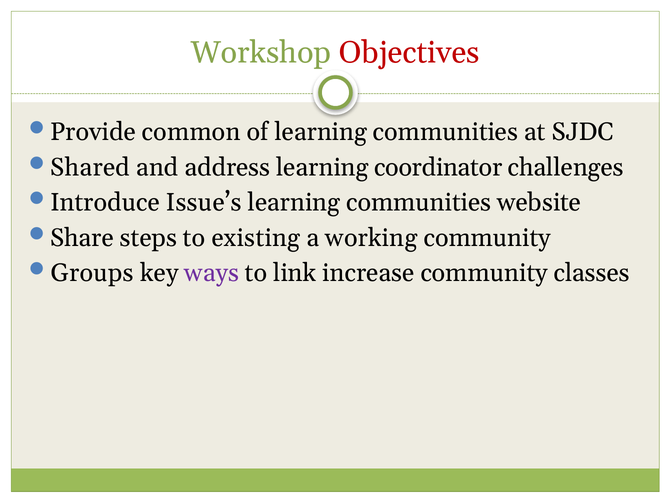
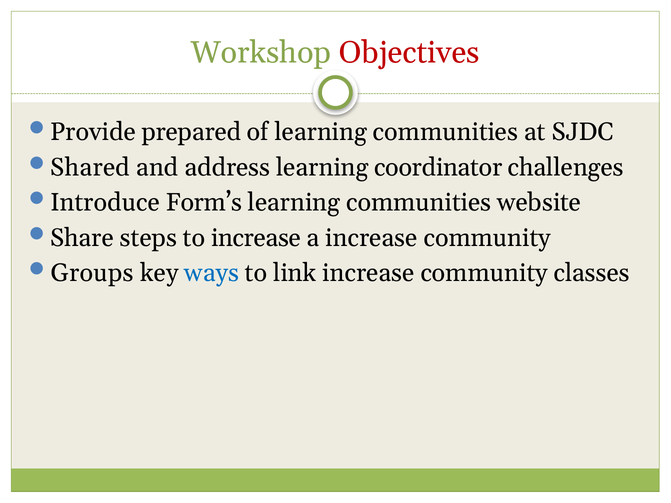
common: common -> prepared (191, 132)
Issue’s: Issue’s -> Form’s (204, 203)
to existing: existing -> increase (256, 238)
a working: working -> increase (371, 238)
ways colour: purple -> blue (212, 273)
